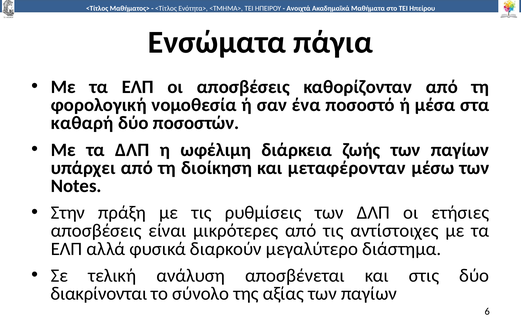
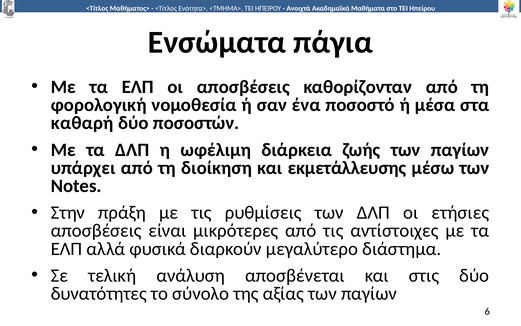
μεταφέρονταν: μεταφέρονταν -> εκμετάλλευσης (347, 168)
διακρίνονται: διακρίνονται -> δυνατότητες (99, 293)
